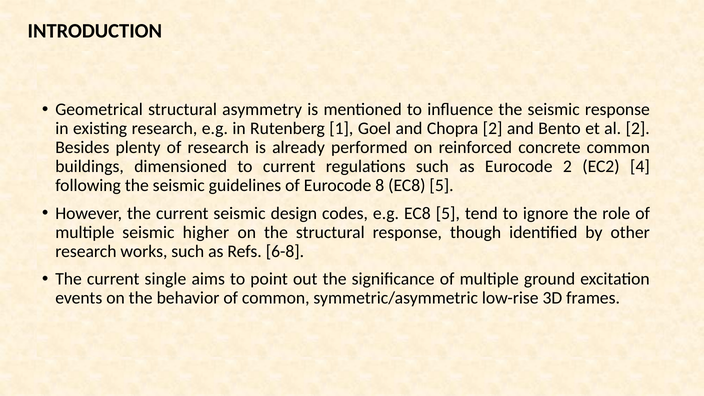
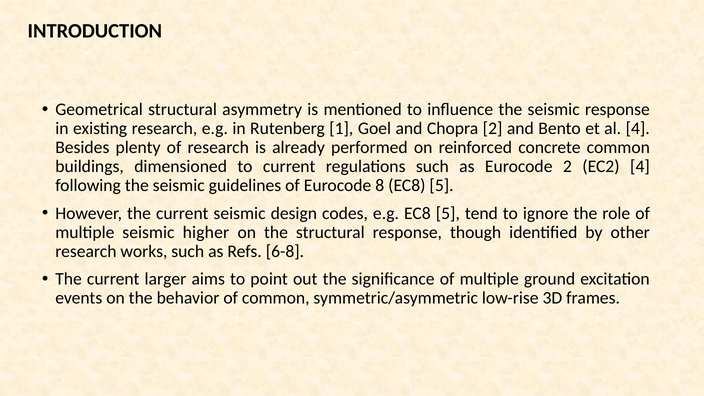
al 2: 2 -> 4 (638, 129)
single: single -> larger (165, 279)
